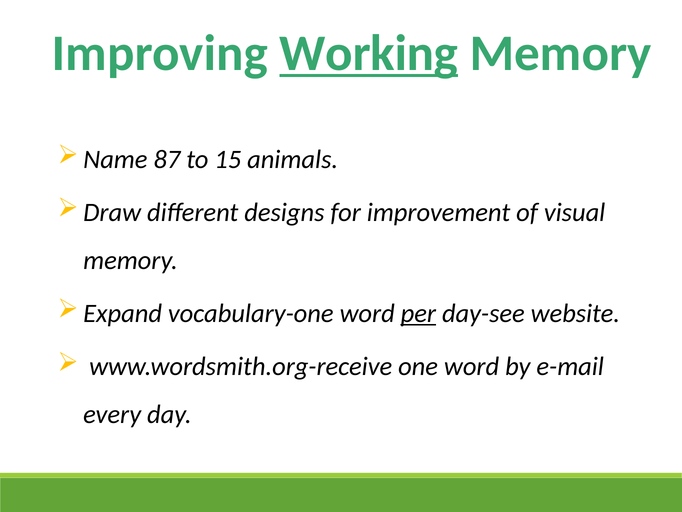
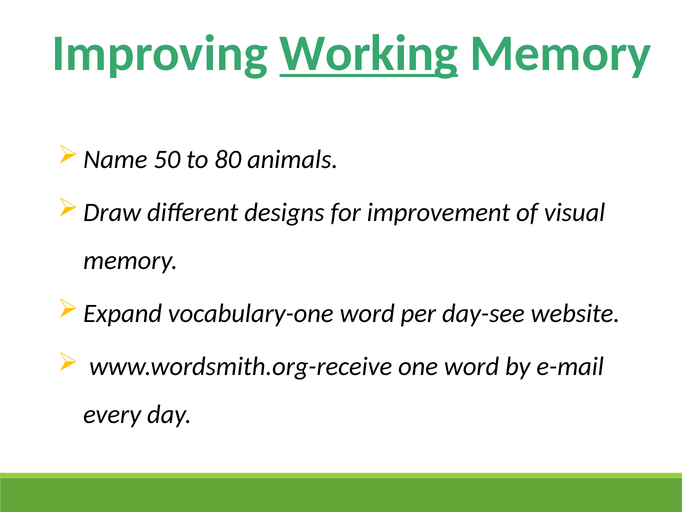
87: 87 -> 50 (167, 159)
15: 15 -> 80 (228, 159)
per underline: present -> none (418, 313)
